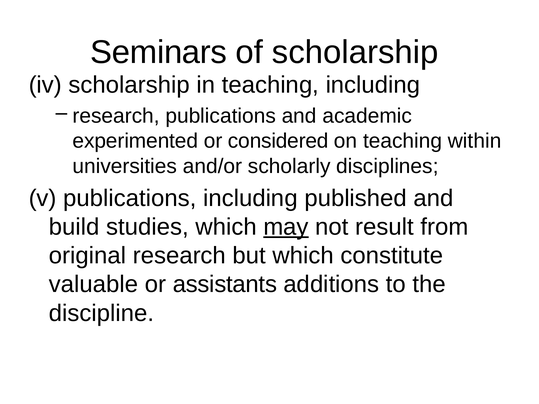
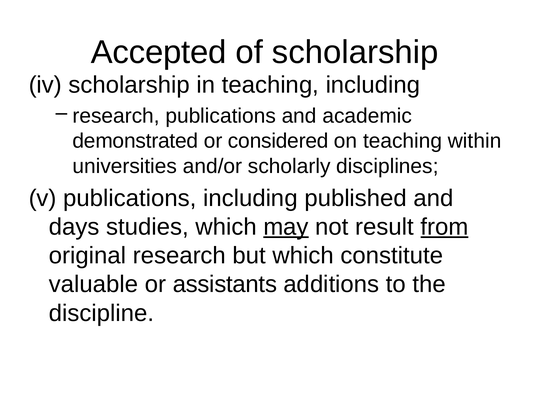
Seminars: Seminars -> Accepted (159, 52)
experimented: experimented -> demonstrated (135, 141)
build: build -> days (74, 227)
from underline: none -> present (444, 227)
